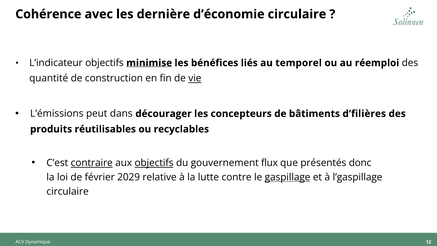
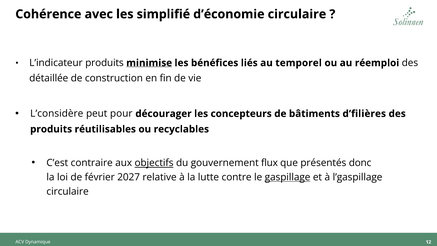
dernière: dernière -> simplifié (163, 14)
L’indicateur objectifs: objectifs -> produits (104, 63)
quantité: quantité -> détaillée (49, 78)
vie underline: present -> none (195, 78)
L’émissions: L’émissions -> L’considère (57, 114)
dans: dans -> pour (121, 114)
contraire underline: present -> none (92, 163)
2029: 2029 -> 2027 (129, 177)
